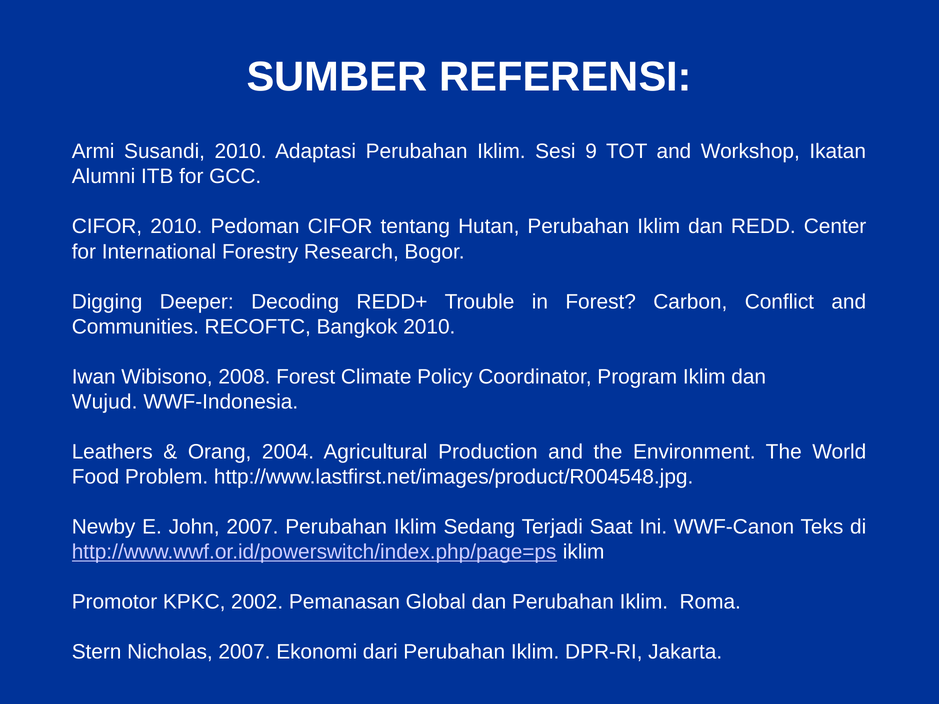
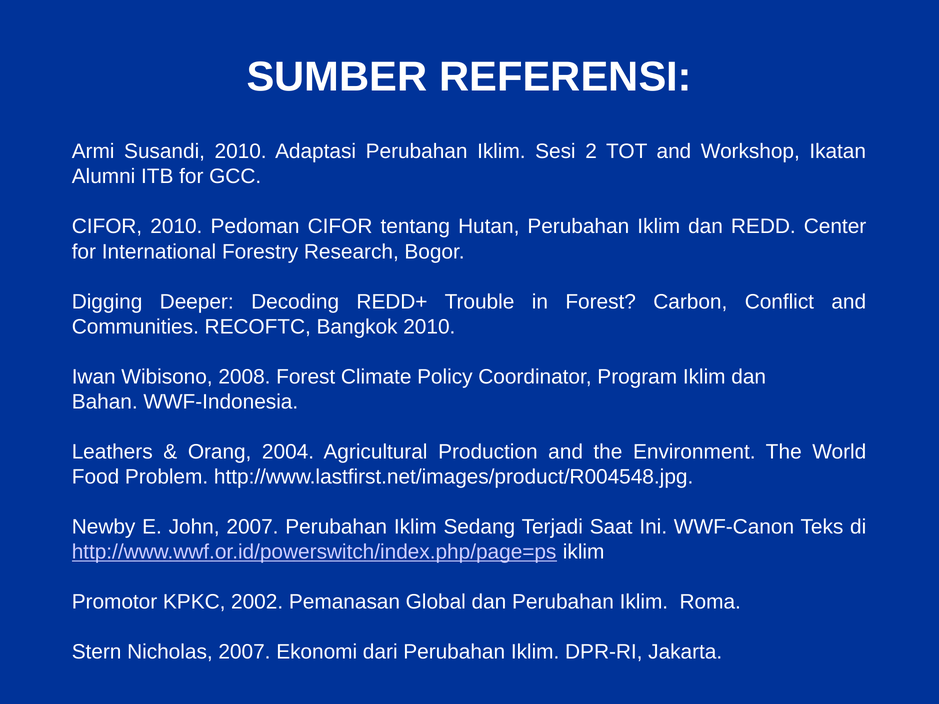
9: 9 -> 2 (591, 152)
Wujud: Wujud -> Bahan (105, 402)
